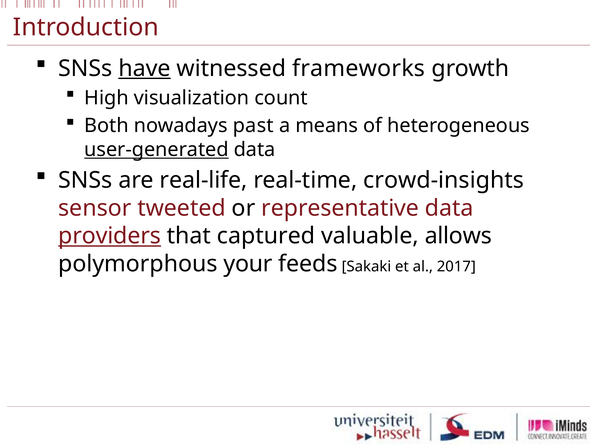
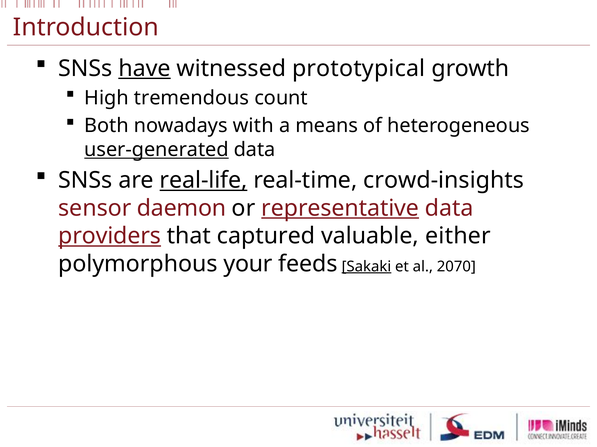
frameworks: frameworks -> prototypical (359, 68)
visualization: visualization -> tremendous (192, 98)
past: past -> with (253, 126)
real-life underline: none -> present (204, 181)
tweeted: tweeted -> daemon (182, 208)
representative underline: none -> present (340, 208)
allows: allows -> either (458, 236)
Sakaki underline: none -> present (366, 267)
2017: 2017 -> 2070 (456, 267)
